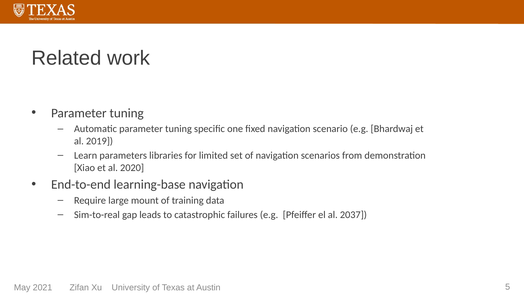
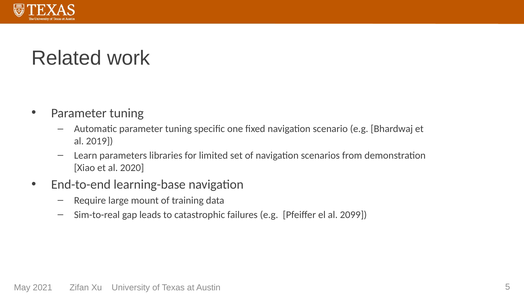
2037: 2037 -> 2099 (353, 214)
